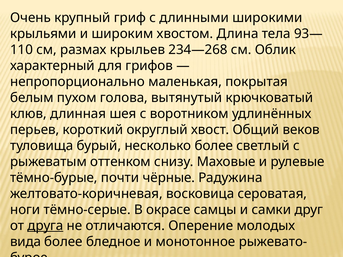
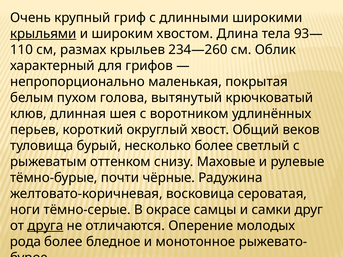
крыльями underline: none -> present (43, 34)
234—268: 234—268 -> 234—260 (198, 50)
вида: вида -> рода (26, 242)
